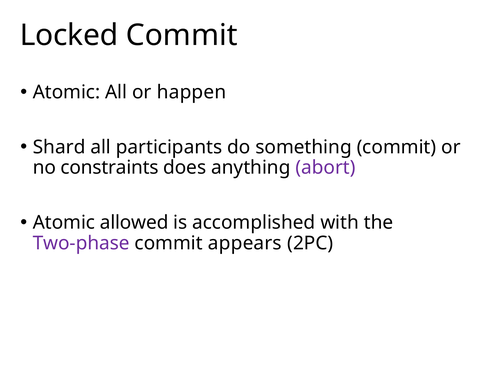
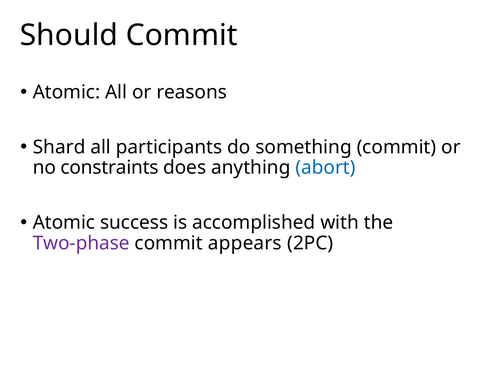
Locked: Locked -> Should (69, 35)
happen: happen -> reasons (192, 92)
abort colour: purple -> blue (325, 168)
allowed: allowed -> success (134, 223)
